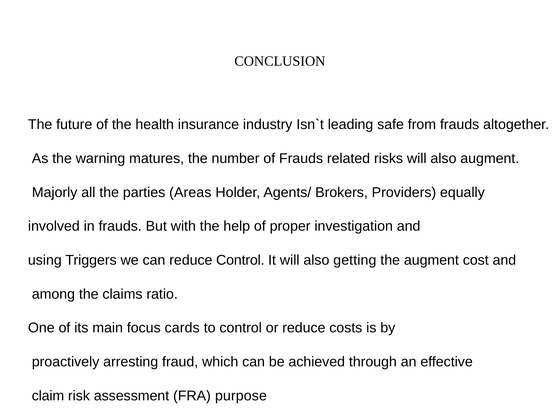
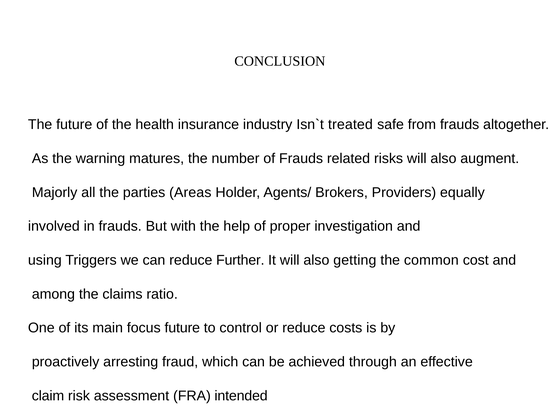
leading: leading -> treated (350, 125)
reduce Control: Control -> Further (240, 260)
the augment: augment -> common (431, 260)
focus cards: cards -> future (182, 328)
purpose: purpose -> intended (241, 396)
